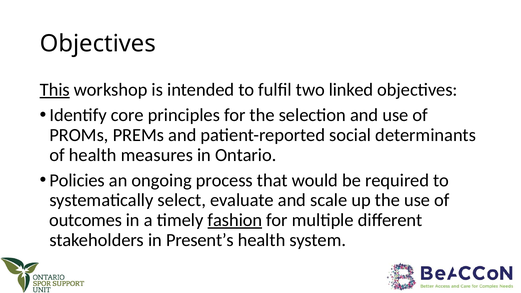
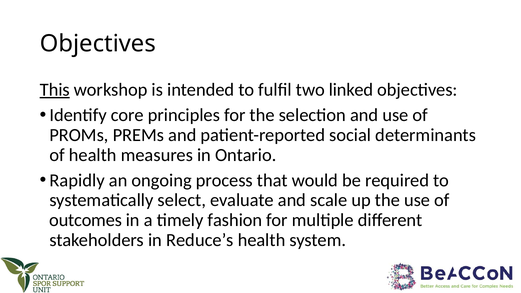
Policies: Policies -> Rapidly (77, 180)
fashion underline: present -> none (235, 220)
Present’s: Present’s -> Reduce’s (200, 240)
